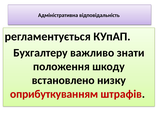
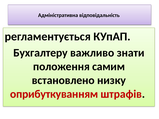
шкоду: шкоду -> самим (109, 67)
